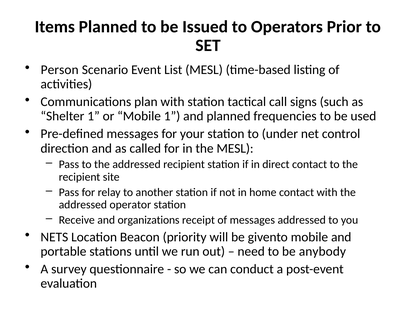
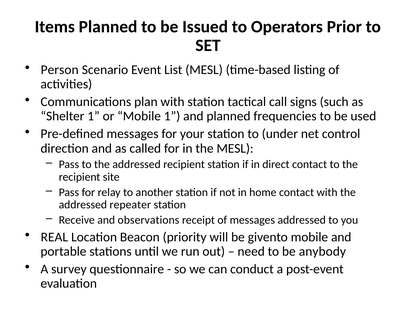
operator: operator -> repeater (130, 205)
organizations: organizations -> observations (148, 220)
NETS: NETS -> REAL (54, 237)
